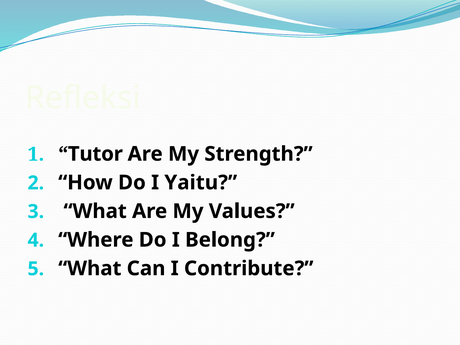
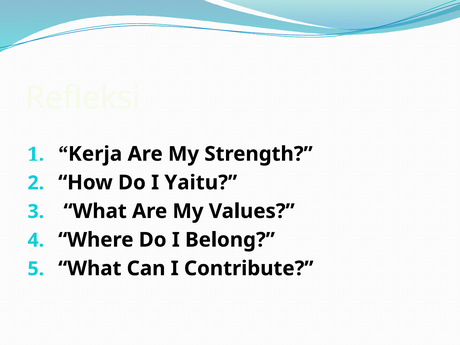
Tutor: Tutor -> Kerja (95, 154)
